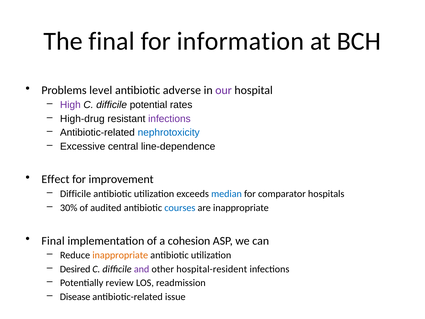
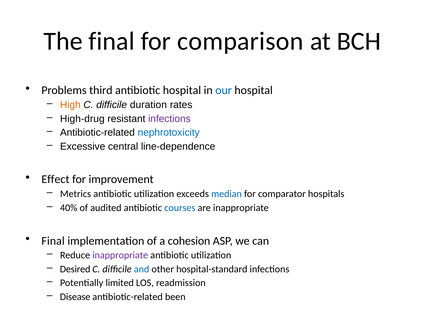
information: information -> comparison (240, 41)
level: level -> third (101, 90)
antibiotic adverse: adverse -> hospital (182, 90)
our colour: purple -> blue (224, 90)
High colour: purple -> orange (70, 105)
potential: potential -> duration (148, 105)
Difficile: Difficile -> Metrics (76, 194)
30%: 30% -> 40% (69, 208)
inappropriate colour: orange -> purple (120, 255)
and colour: purple -> blue (142, 269)
hospital-resident: hospital-resident -> hospital-standard (212, 269)
review: review -> limited (120, 283)
issue: issue -> been (175, 297)
